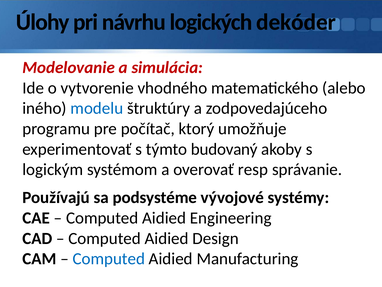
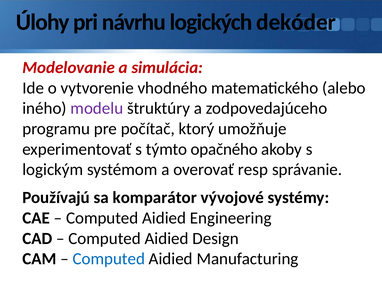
modelu colour: blue -> purple (97, 108)
budovaný: budovaný -> opačného (224, 149)
podsystéme: podsystéme -> komparátor (155, 197)
